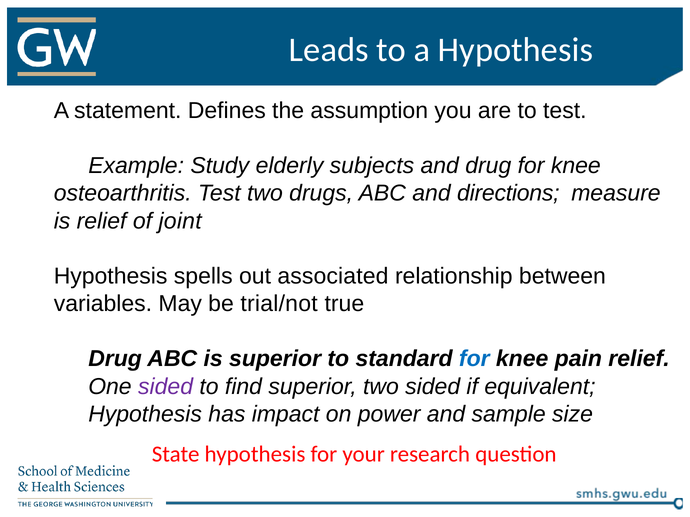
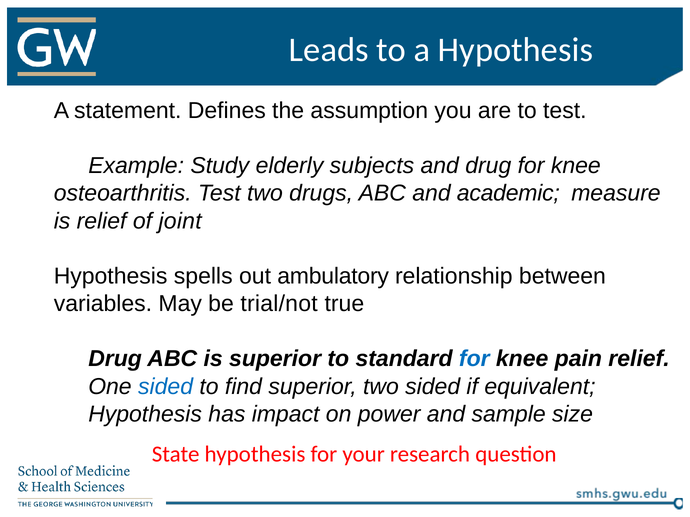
directions: directions -> academic (508, 194)
associated: associated -> ambulatory (333, 276)
sided colour: purple -> blue (166, 387)
